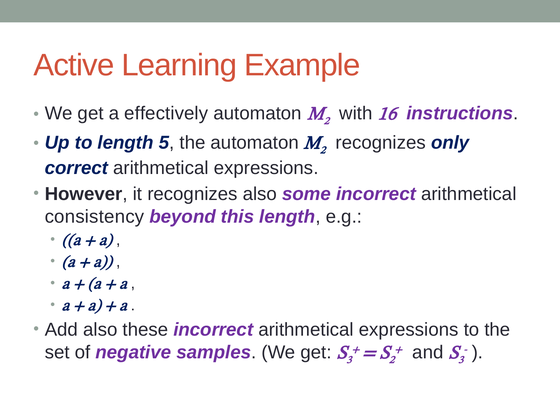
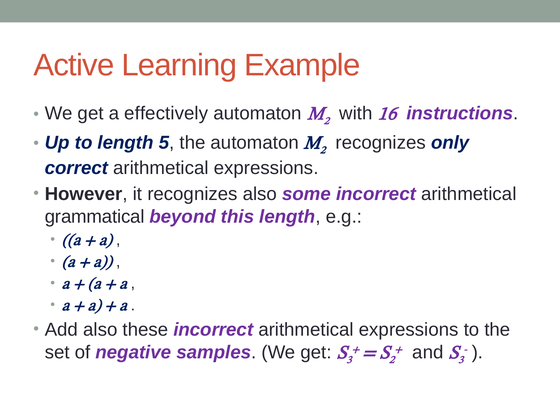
consistency: consistency -> grammatical (95, 217)
